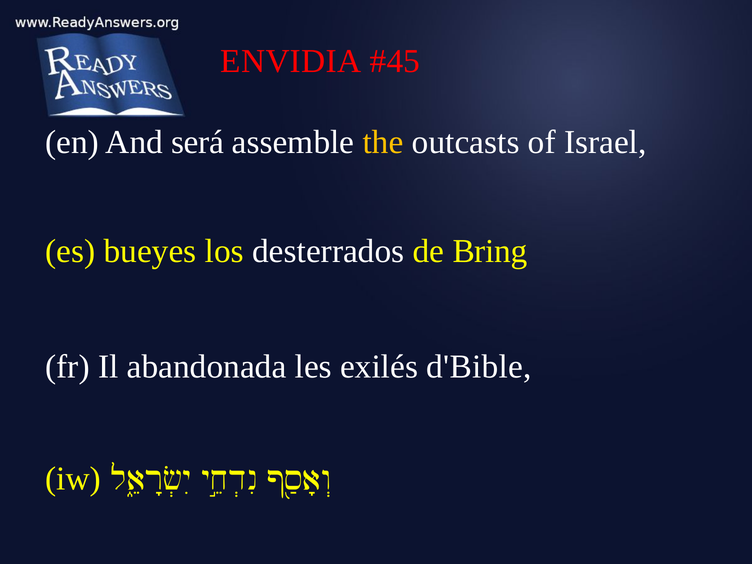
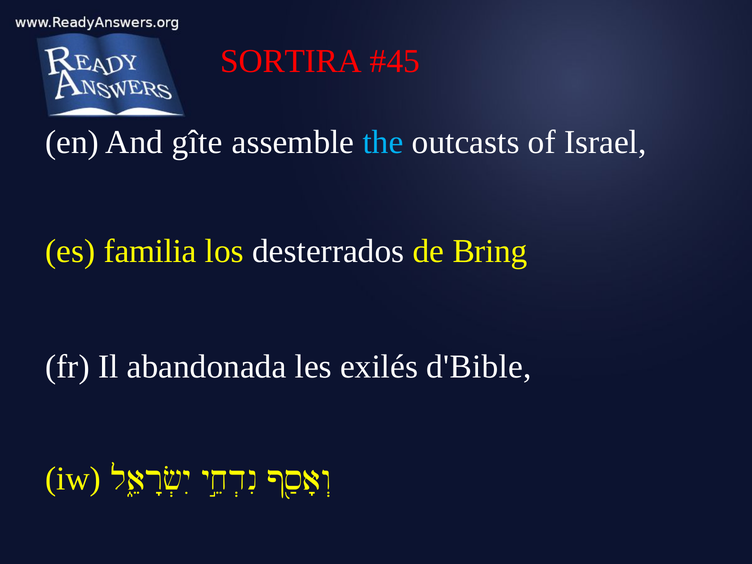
ENVIDIA: ENVIDIA -> SORTIRA (291, 61)
será: será -> gîte (197, 142)
the colour: yellow -> light blue (383, 142)
bueyes: bueyes -> familia (150, 251)
